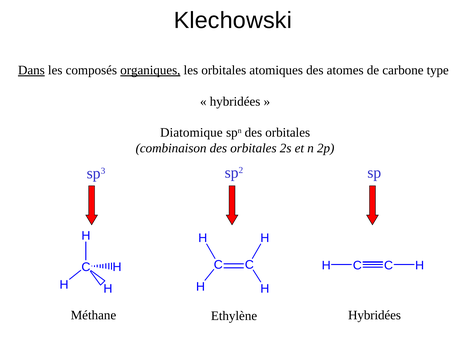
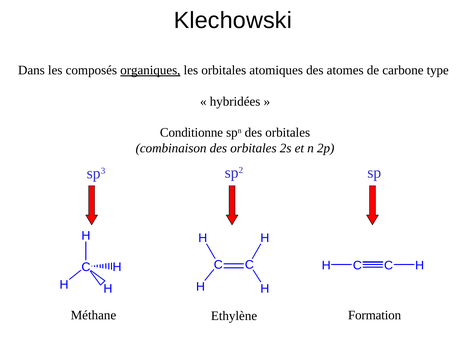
Dans underline: present -> none (31, 70)
Diatomique: Diatomique -> Conditionne (191, 133)
Ethylène Hybridées: Hybridées -> Formation (375, 315)
